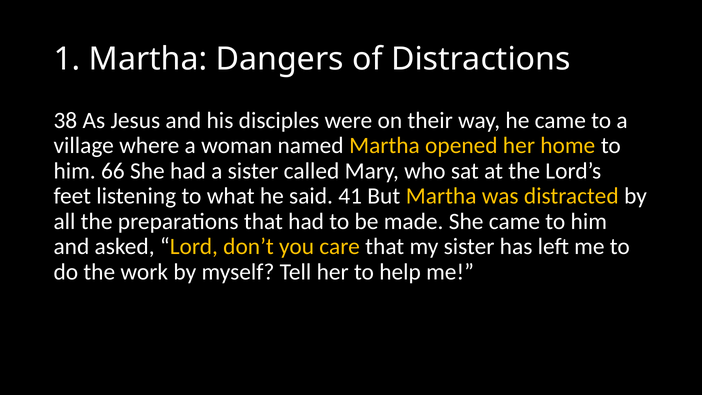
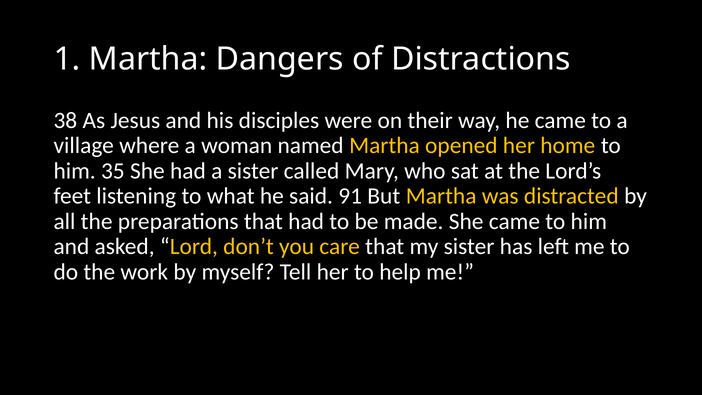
66: 66 -> 35 (113, 171)
41: 41 -> 91 (350, 196)
